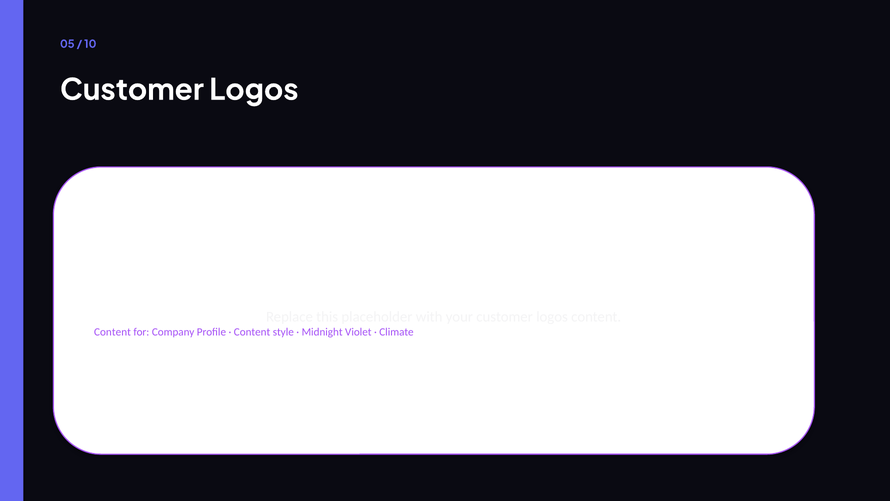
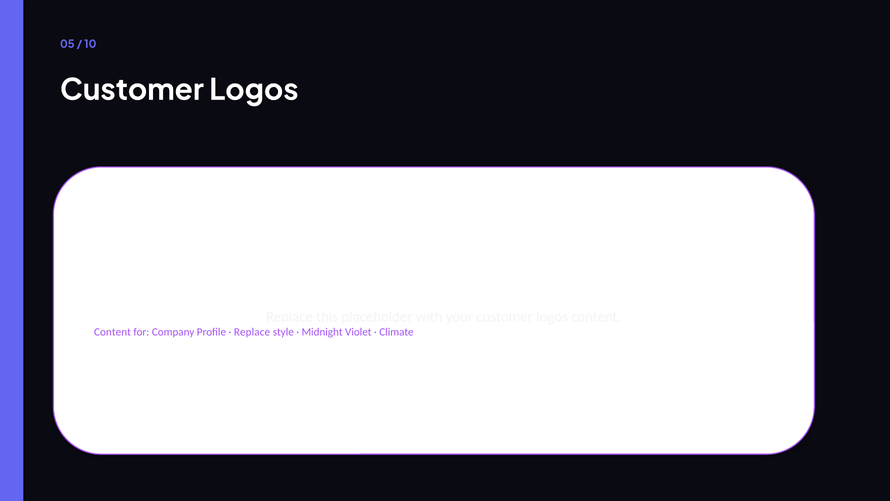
Content: Content -> Replace (252, 332)
